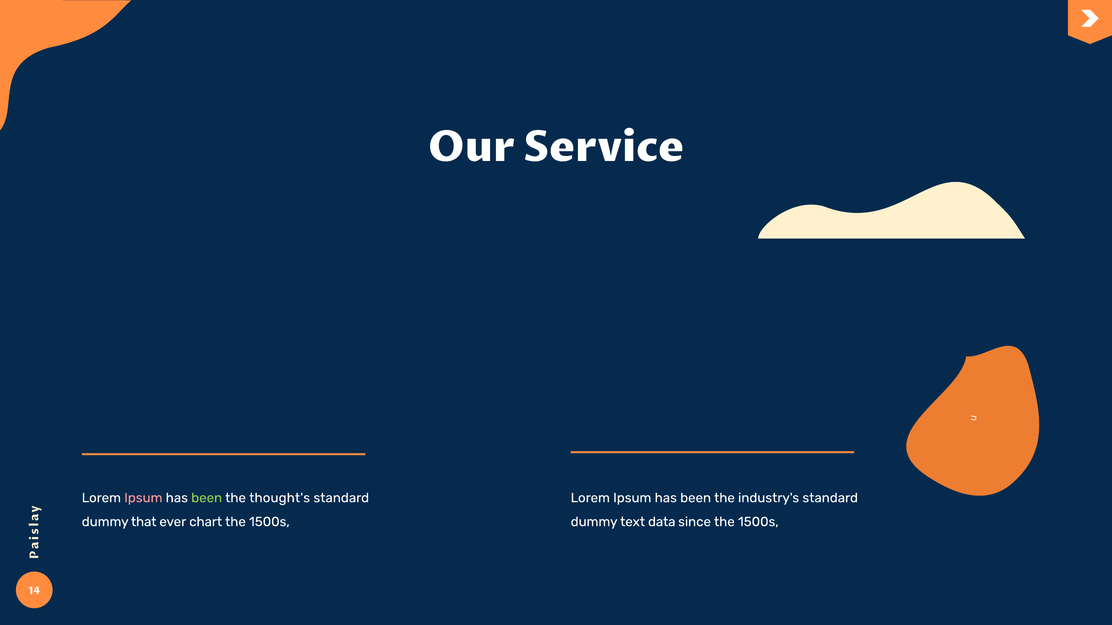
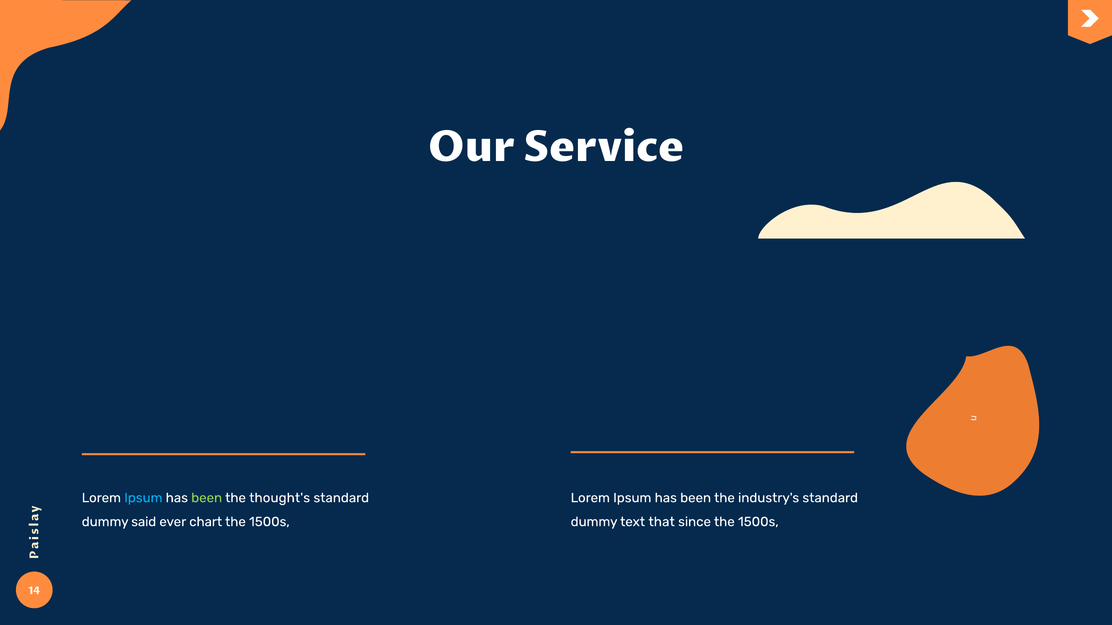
Ipsum colour: pink -> light blue (143, 498)
that: that -> said (144, 522)
data: data -> that (662, 522)
